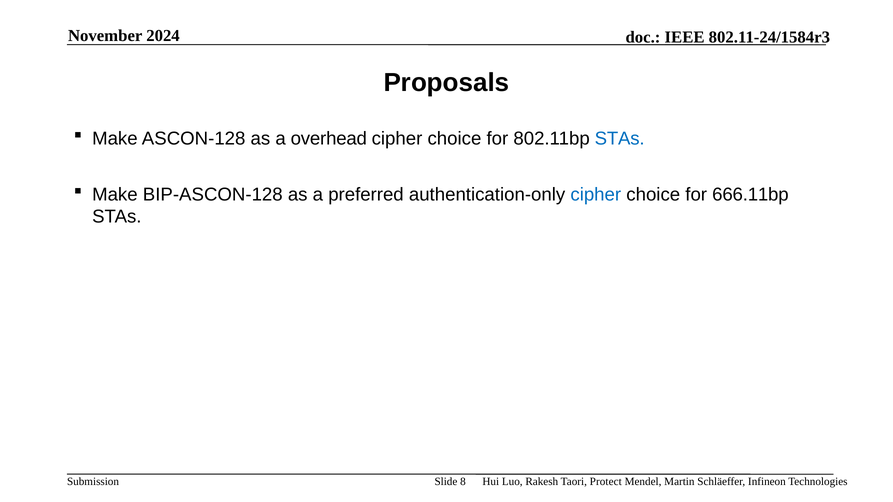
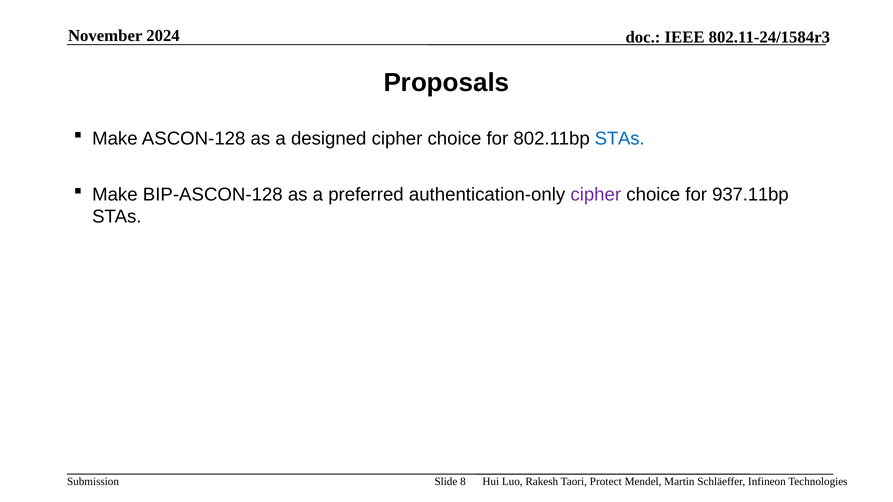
overhead: overhead -> designed (329, 139)
cipher colour: blue -> purple (596, 194)
666.11bp: 666.11bp -> 937.11bp (750, 194)
